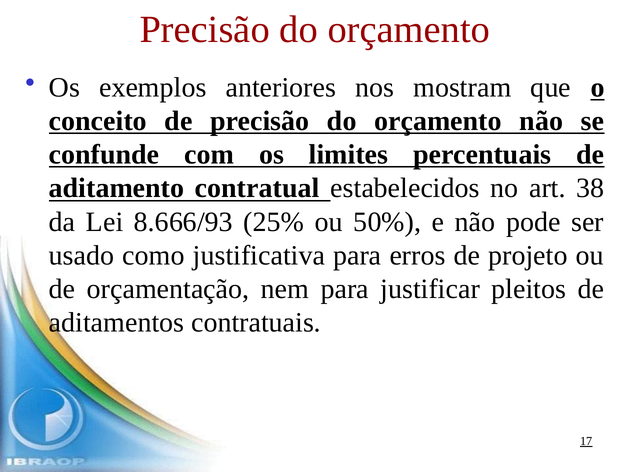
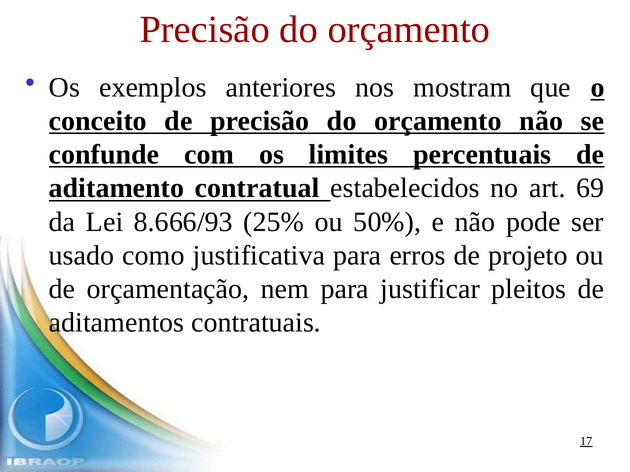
38: 38 -> 69 (590, 188)
